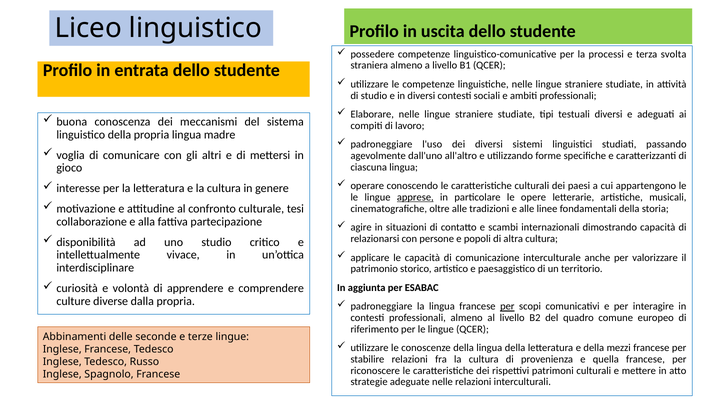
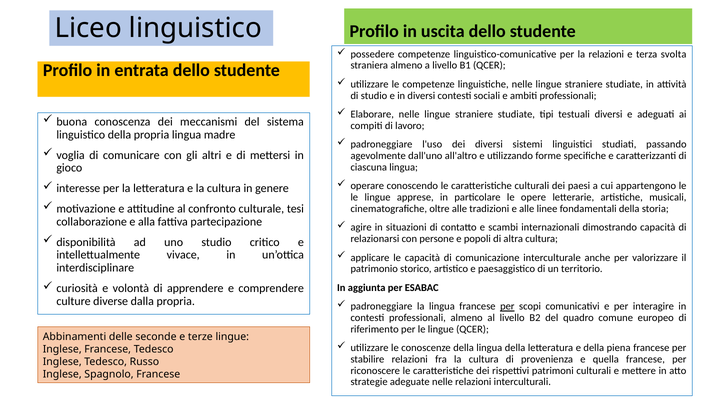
la processi: processi -> relazioni (606, 54)
apprese underline: present -> none (415, 197)
mezzi: mezzi -> piena (619, 348)
